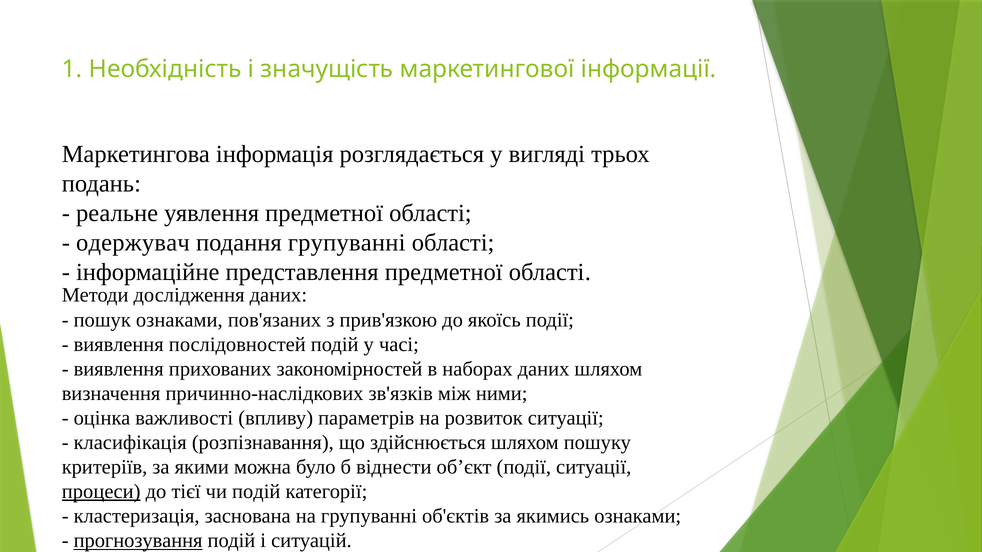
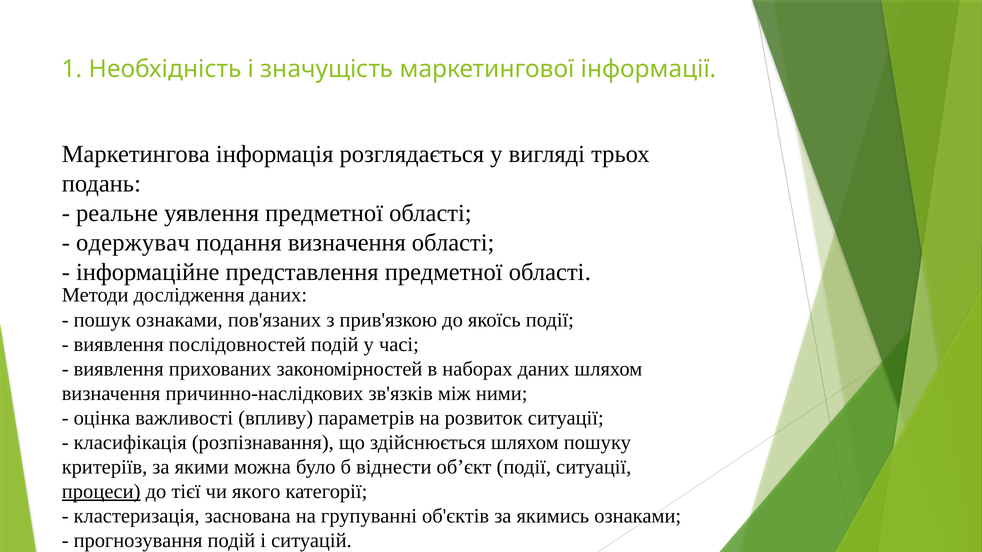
подання групуванні: групуванні -> визначення (347, 243)
чи подій: подій -> якого (256, 492)
прогнозування underline: present -> none (138, 541)
